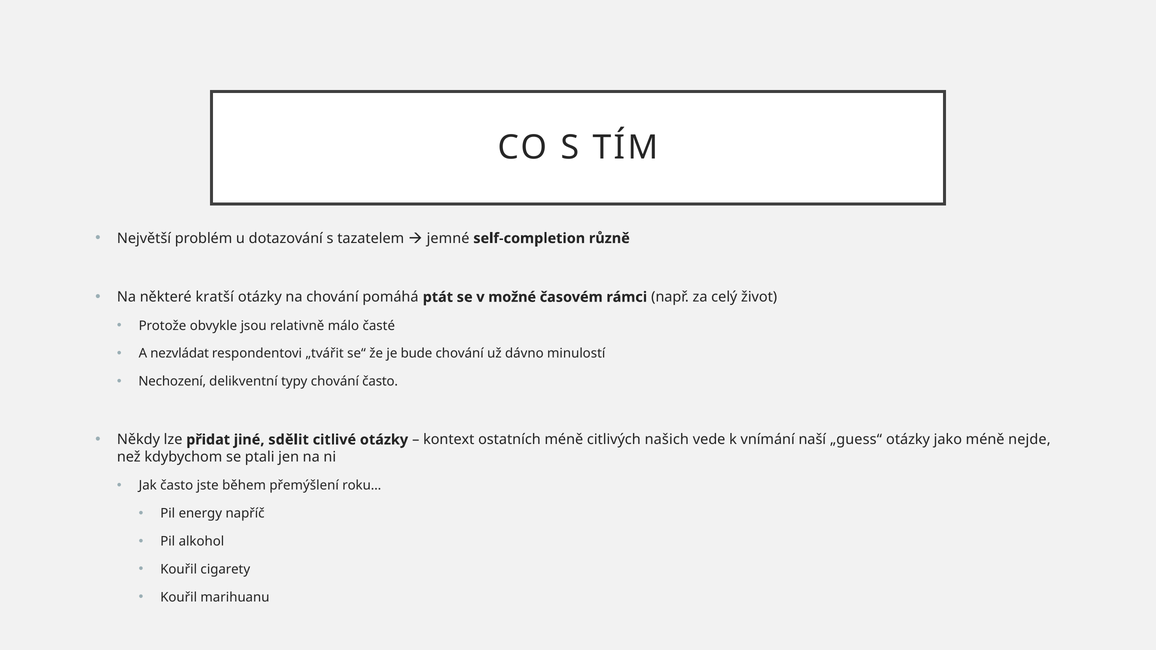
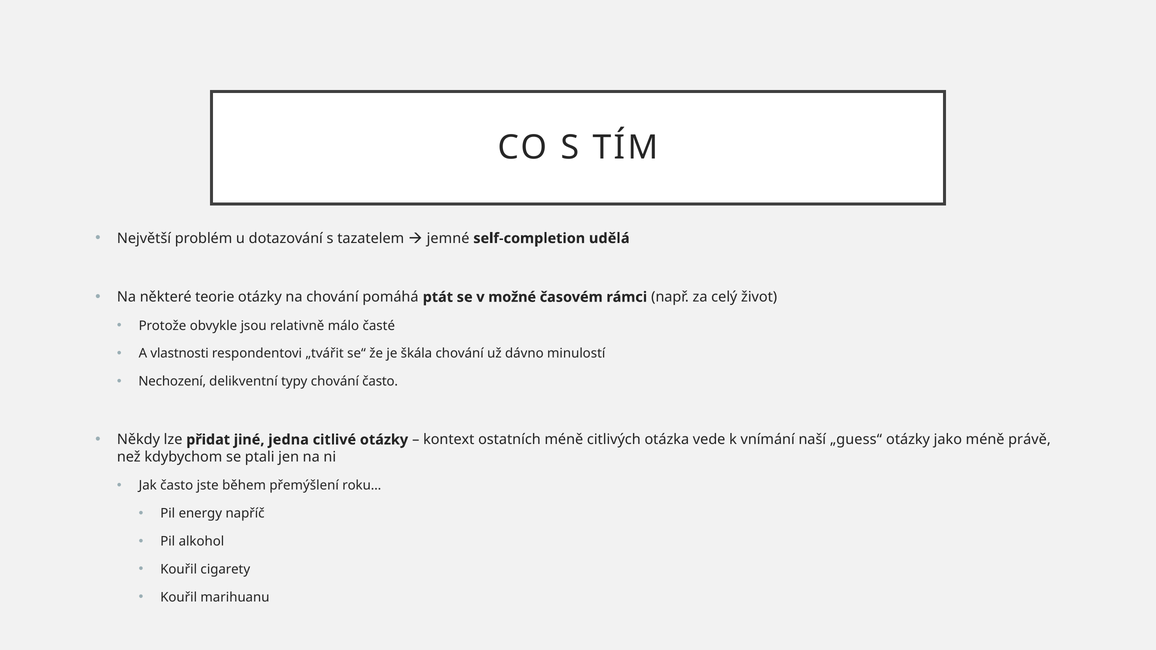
různě: různě -> udělá (609, 238)
kratší: kratší -> teorie (215, 297)
nezvládat: nezvládat -> vlastnosti (180, 354)
bude: bude -> škála (416, 354)
sdělit: sdělit -> jedna (289, 440)
našich: našich -> otázka (667, 440)
nejde: nejde -> právě (1029, 440)
